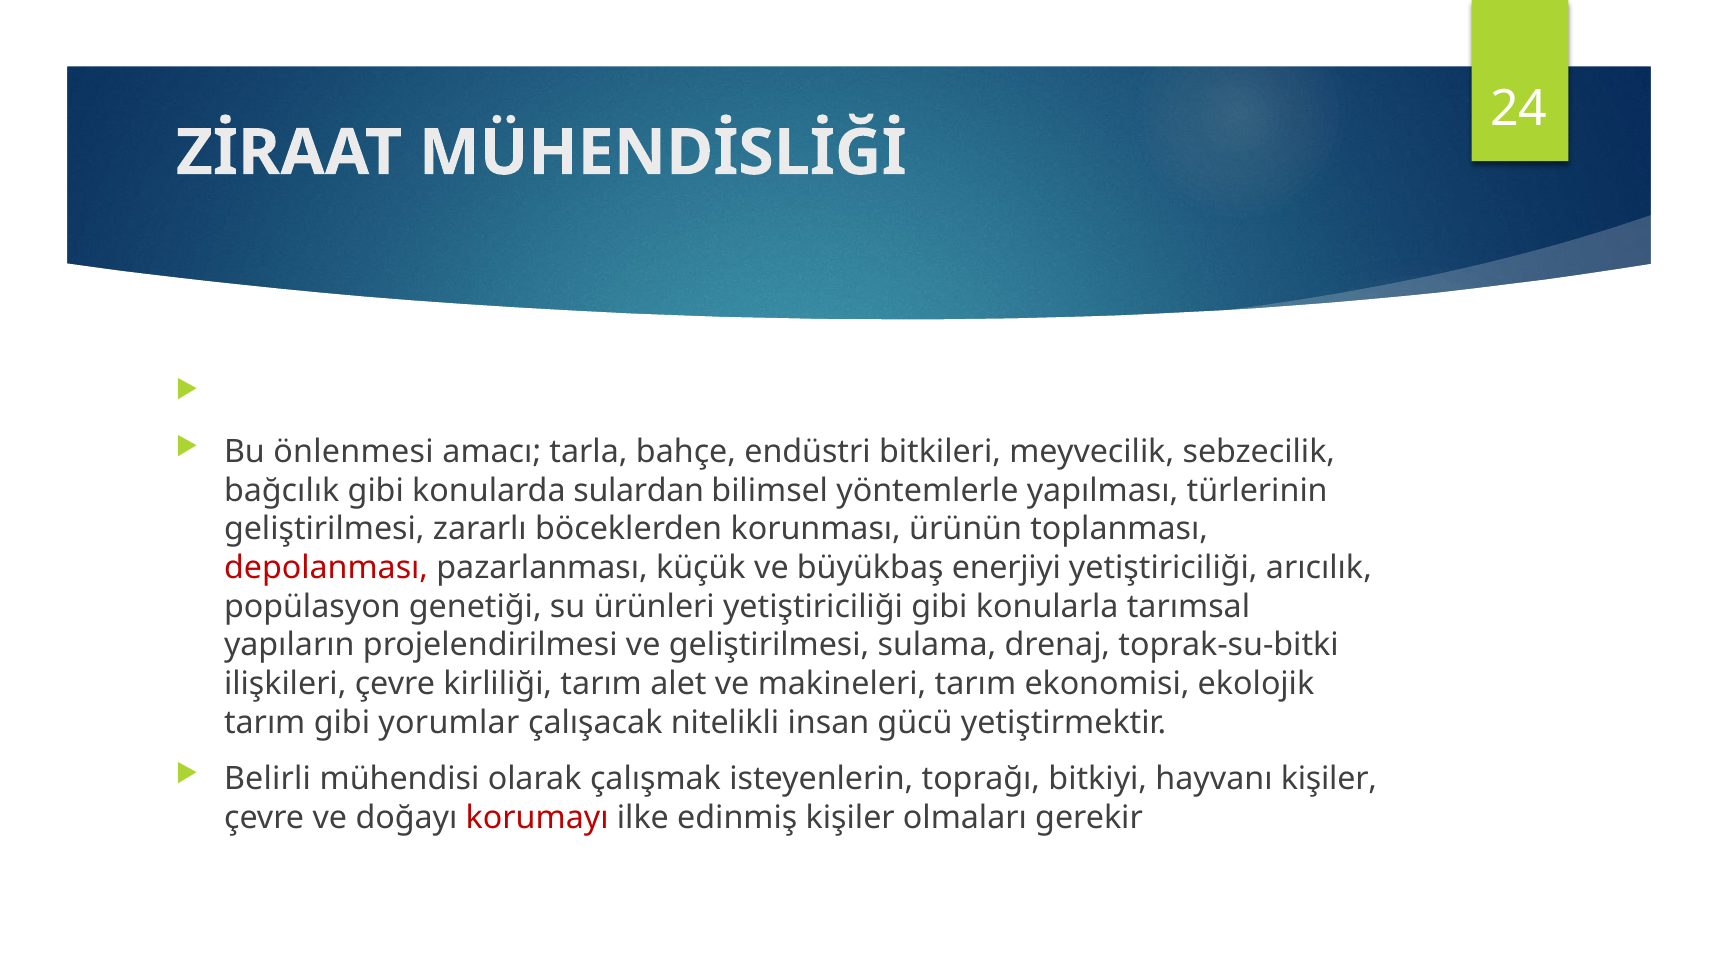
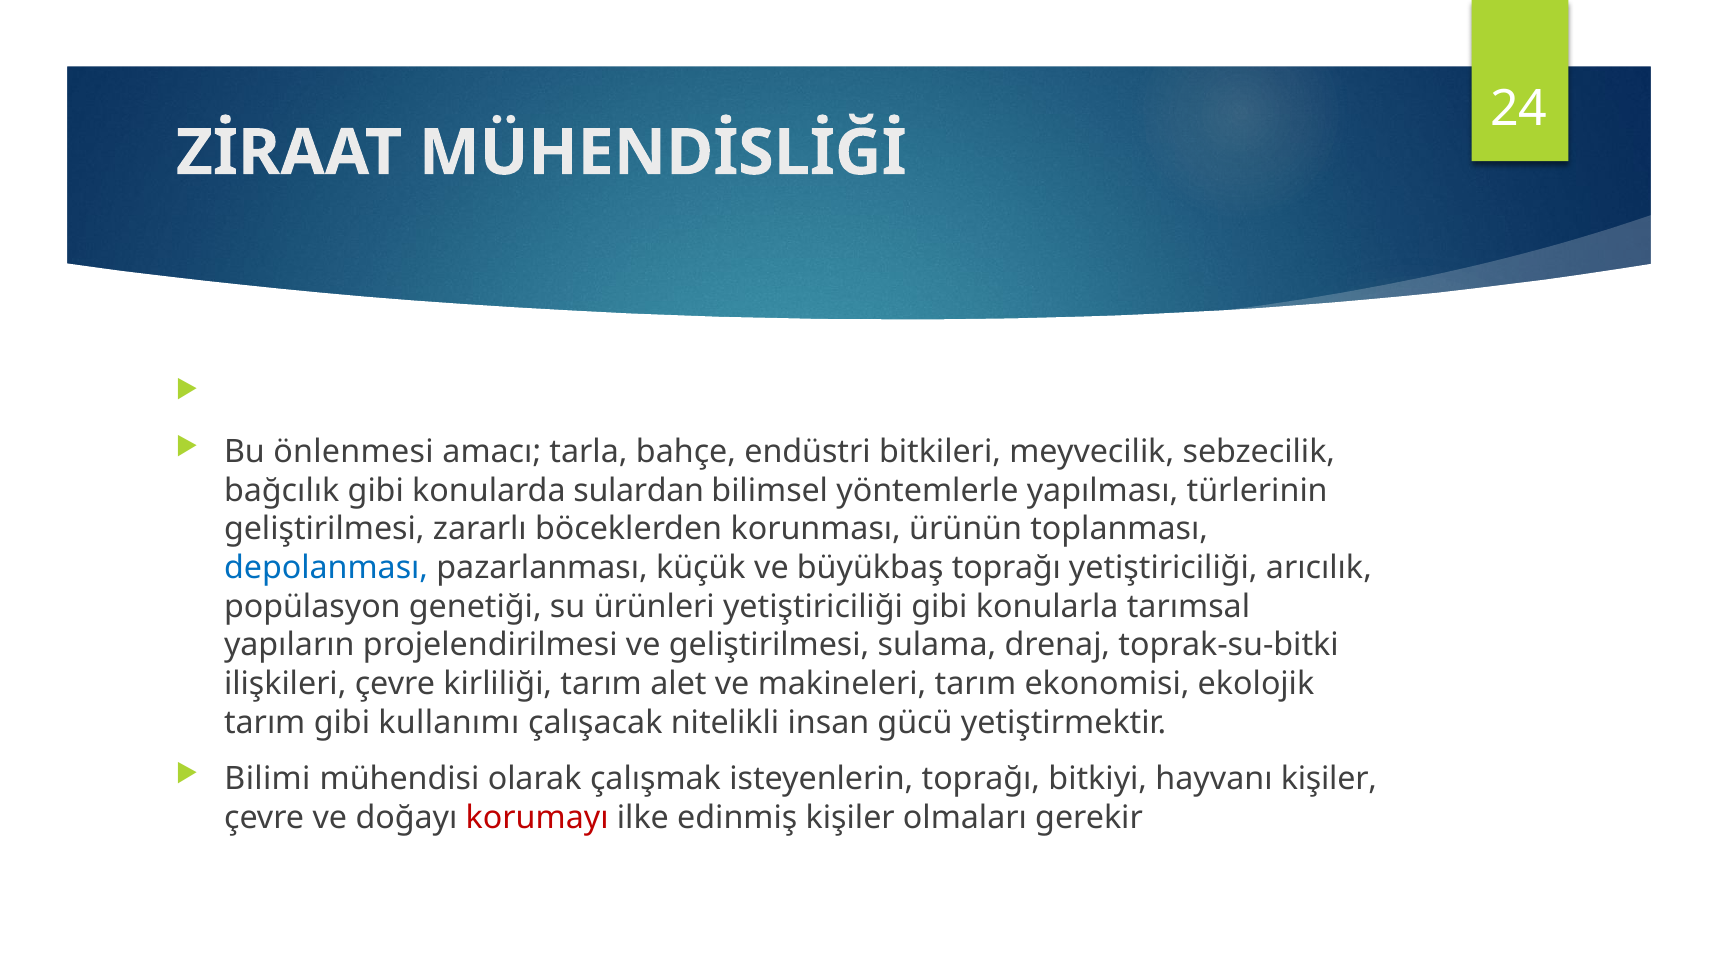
depolanması colour: red -> blue (326, 568)
büyükbaş enerjiyi: enerjiyi -> toprağı (1006, 568)
yorumlar: yorumlar -> kullanımı (449, 722)
Belirli: Belirli -> Bilimi (267, 779)
